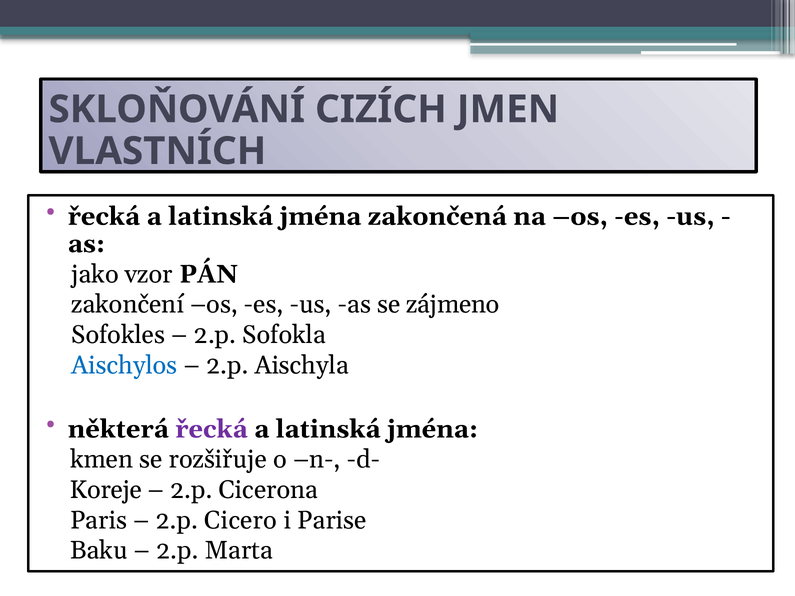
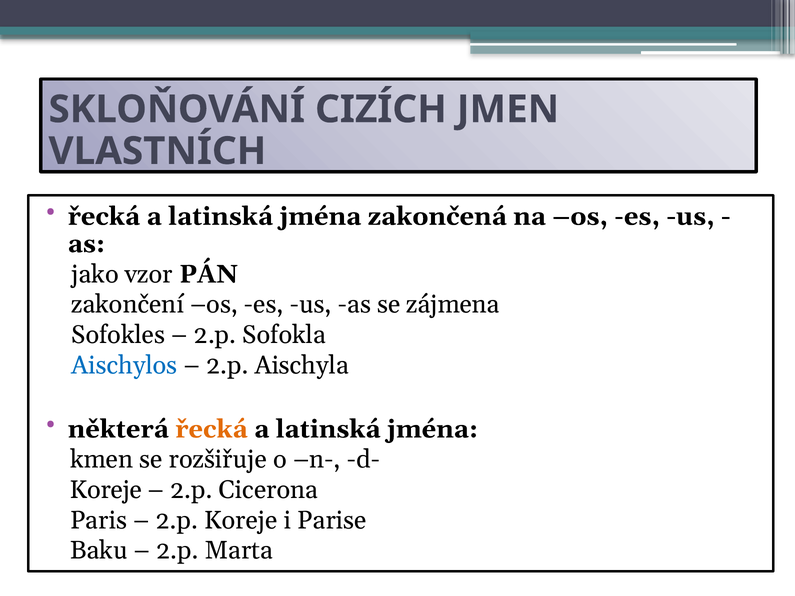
zájmeno: zájmeno -> zájmena (453, 305)
řecká colour: purple -> orange (211, 429)
2.p Cicero: Cicero -> Koreje (241, 520)
